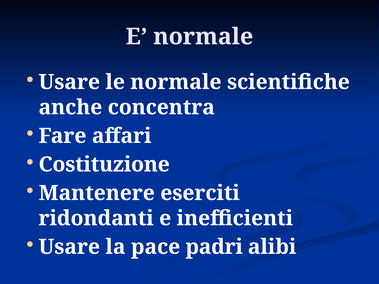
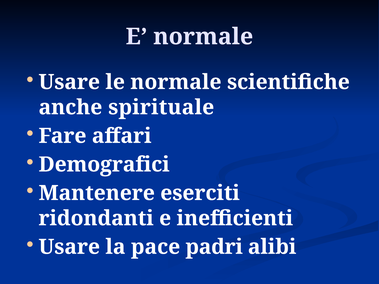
concentra: concentra -> spirituale (161, 107)
Costituzione: Costituzione -> Demografici (104, 165)
